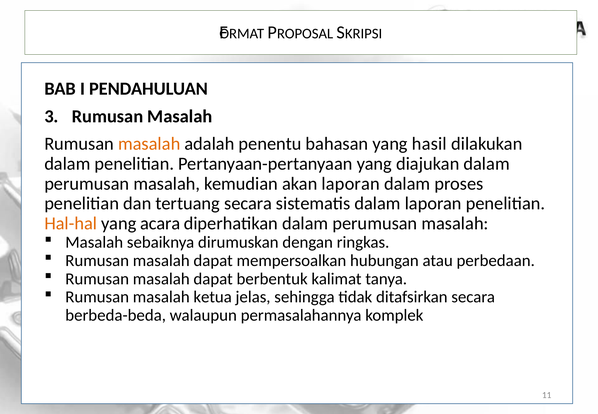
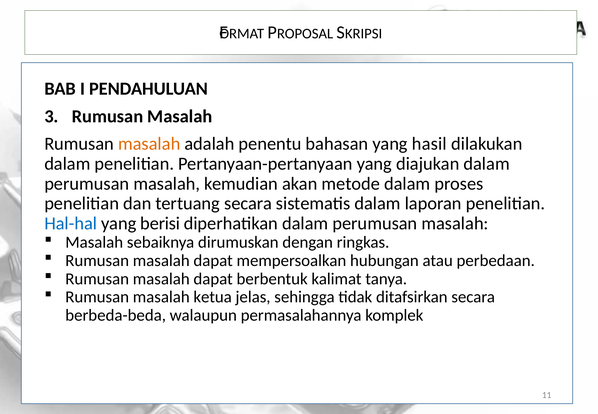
akan laporan: laporan -> metode (351, 184)
Hal-hal colour: orange -> blue (71, 223)
acara: acara -> berisi (160, 223)
